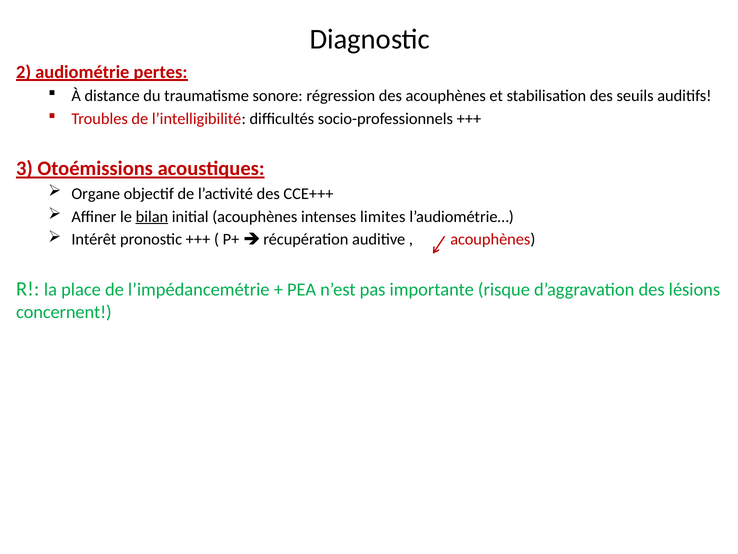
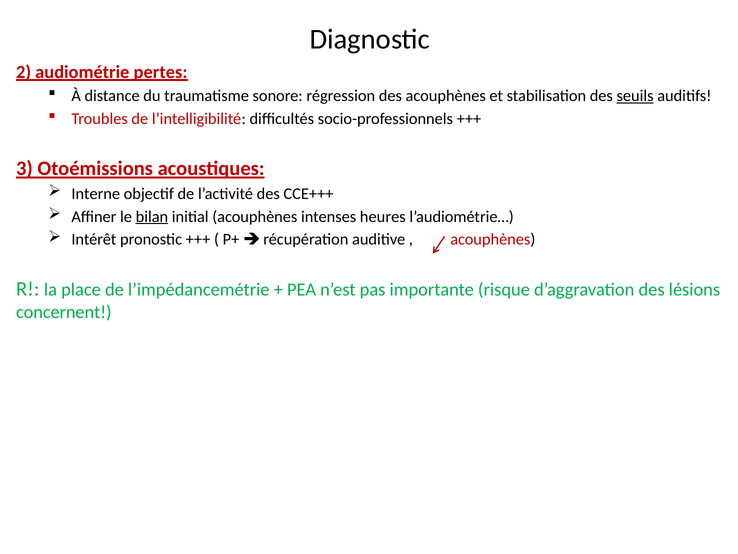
seuils underline: none -> present (635, 96)
Organe: Organe -> Interne (96, 193)
limites: limites -> heures (383, 216)
